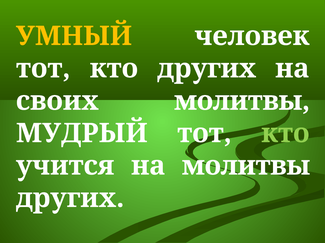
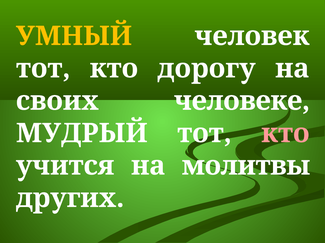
кто других: других -> дорогу (207, 69)
своих молитвы: молитвы -> человеке (242, 101)
кто colour: light green -> pink (285, 134)
